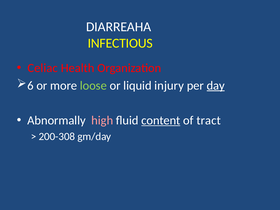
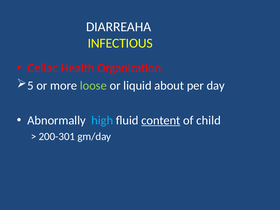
6: 6 -> 5 (30, 86)
injury: injury -> about (169, 86)
day underline: present -> none (216, 86)
high colour: pink -> light blue (102, 120)
tract: tract -> child (209, 120)
200-308: 200-308 -> 200-301 (57, 136)
